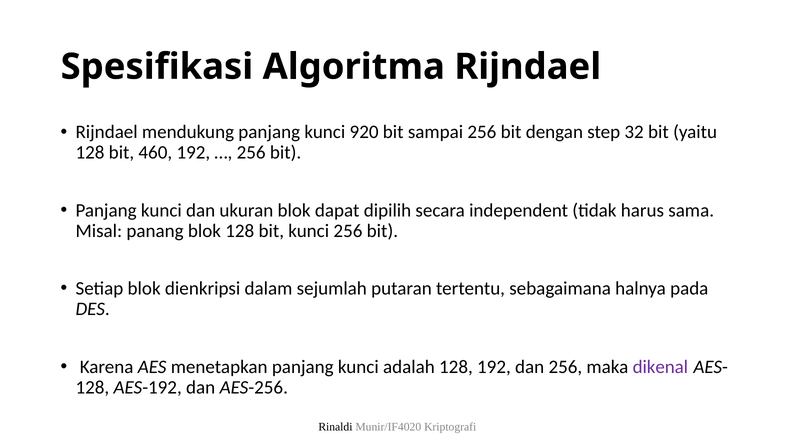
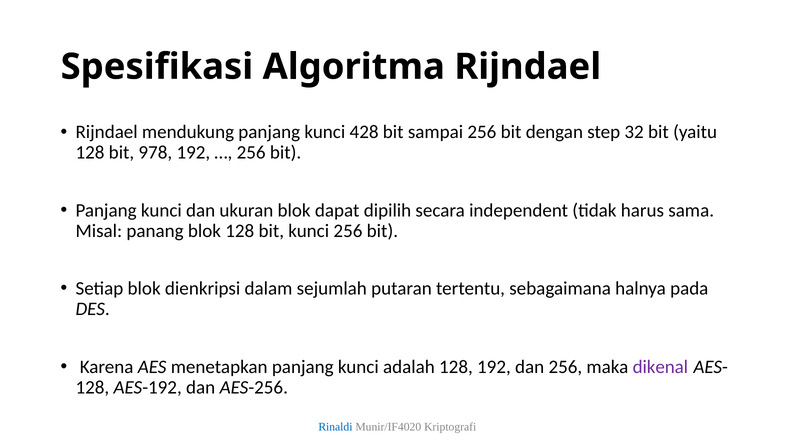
920: 920 -> 428 (364, 132)
460: 460 -> 978 (155, 153)
Rinaldi colour: black -> blue (335, 427)
